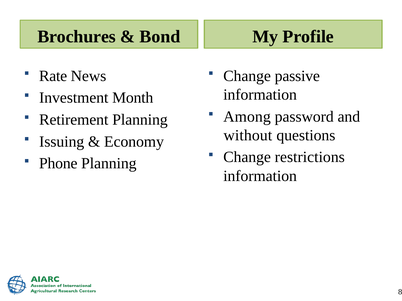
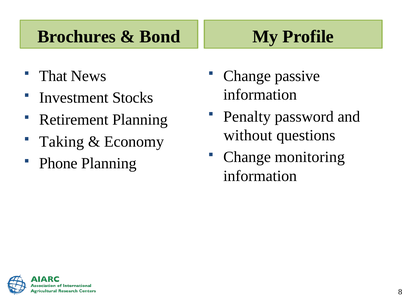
Rate: Rate -> That (53, 76)
Month: Month -> Stocks (133, 98)
Among: Among -> Penalty (247, 117)
Issuing: Issuing -> Taking (62, 142)
restrictions: restrictions -> monitoring (310, 157)
